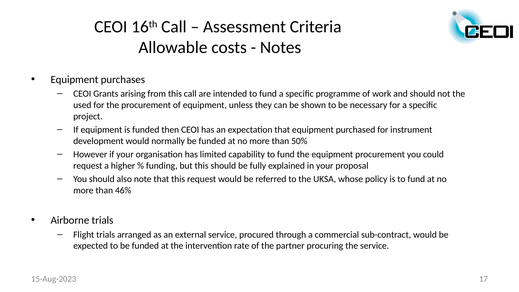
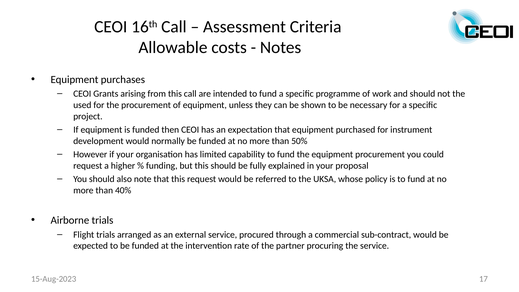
46%: 46% -> 40% (123, 190)
